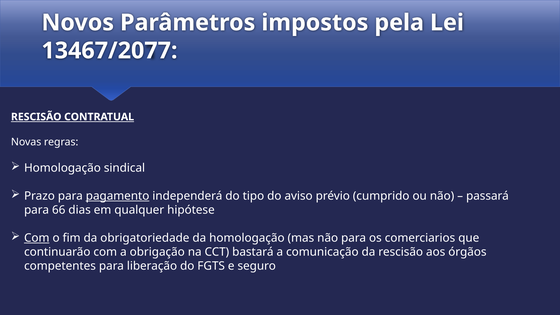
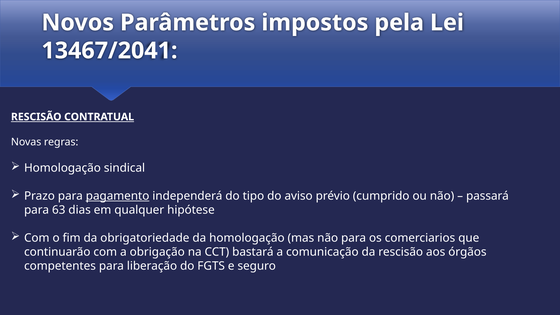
13467/2077: 13467/2077 -> 13467/2041 (109, 51)
66: 66 -> 63 (59, 210)
Com underline: present -> none (37, 238)
